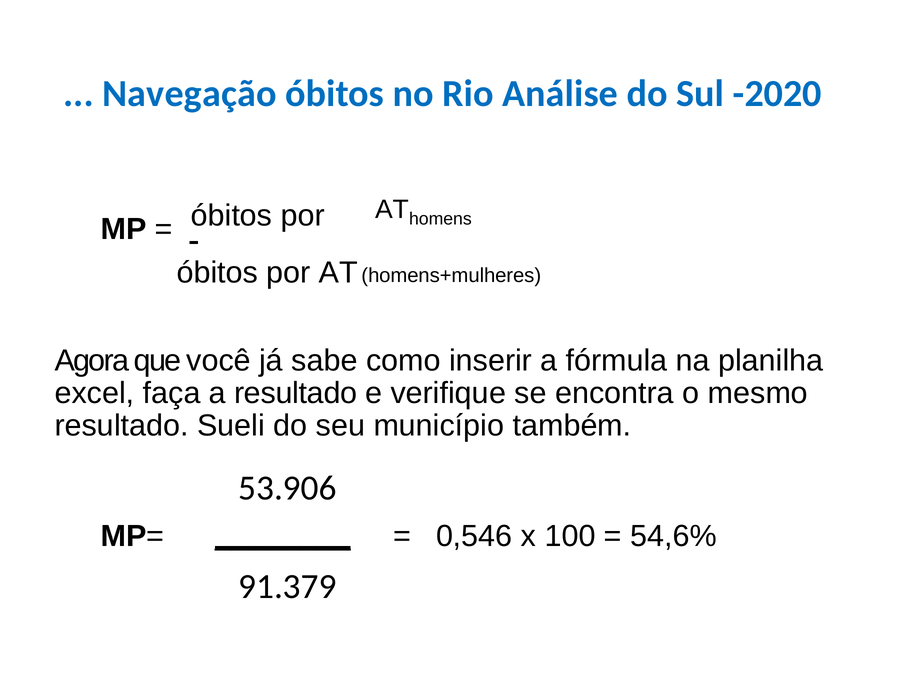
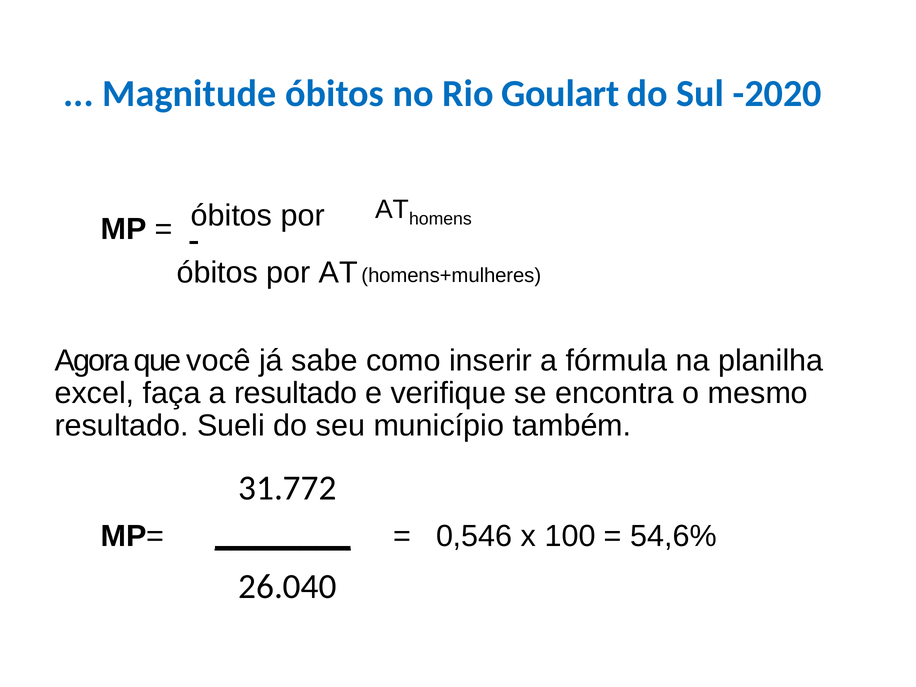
Navegação: Navegação -> Magnitude (189, 94)
Análise: Análise -> Goulart (560, 94)
53.906: 53.906 -> 31.772 (287, 488)
91.379: 91.379 -> 26.040 (287, 587)
